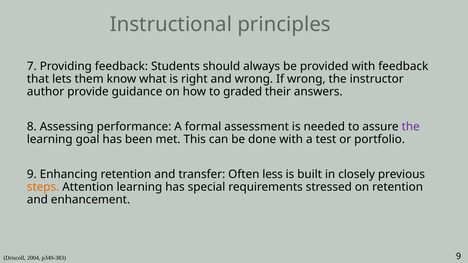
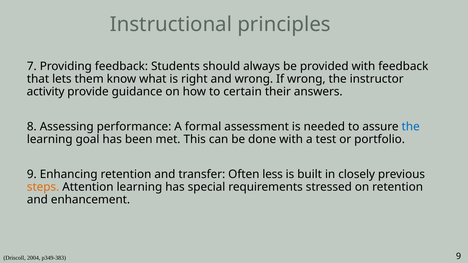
author: author -> activity (46, 92)
graded: graded -> certain (243, 92)
the colour: purple -> blue (411, 127)
